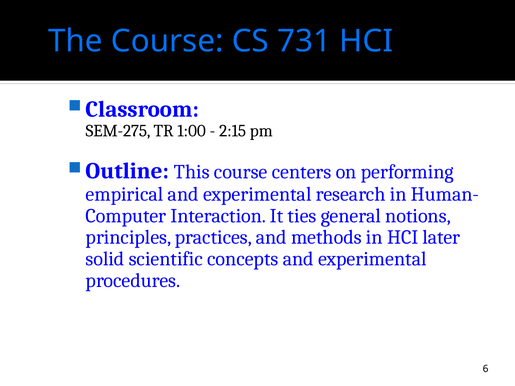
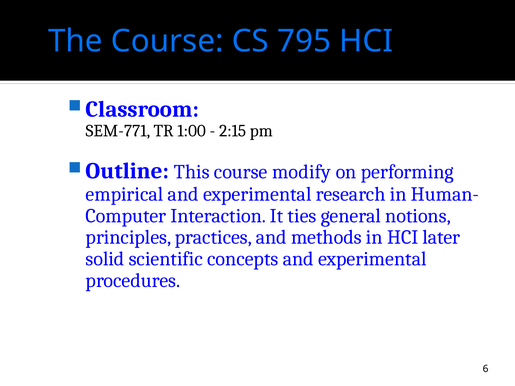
731: 731 -> 795 (304, 41)
SEM-275: SEM-275 -> SEM-771 (118, 131)
centers: centers -> modify (301, 172)
